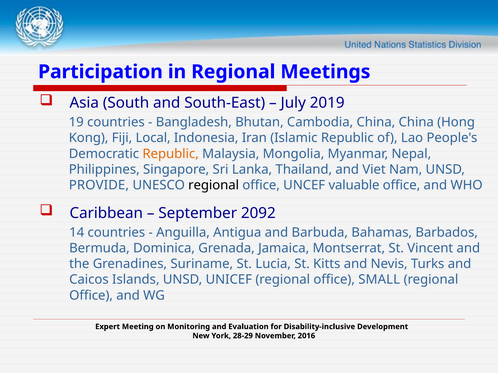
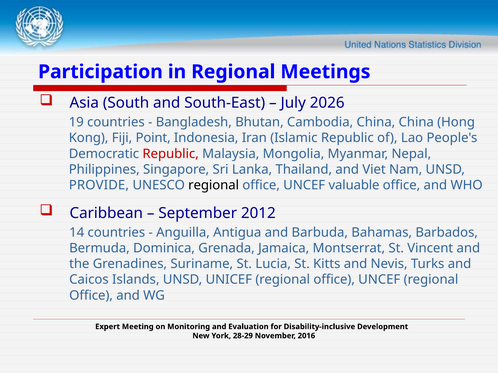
2019: 2019 -> 2026 (327, 103)
Local: Local -> Point (153, 138)
Republic colour: orange -> red (171, 154)
2092: 2092 -> 2012 (258, 213)
UNICEF regional office SMALL: SMALL -> UNCEF (379, 280)
